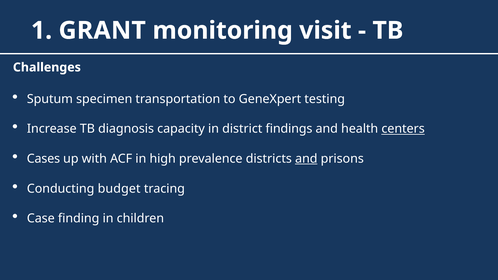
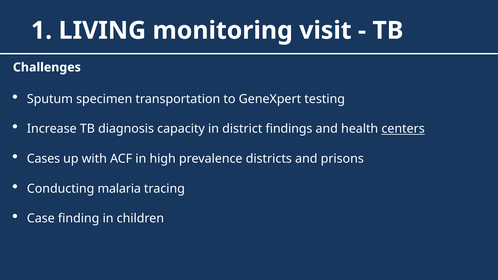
GRANT: GRANT -> LIVING (102, 31)
and underline: present -> none (306, 159)
budget: budget -> malaria (119, 189)
